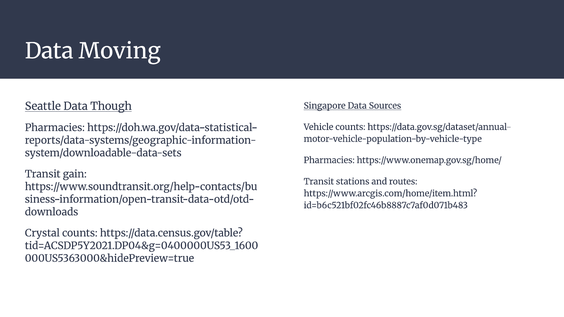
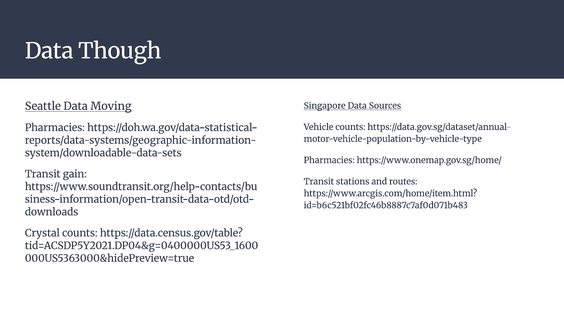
Moving: Moving -> Though (120, 51)
Though: Though -> Moving (111, 106)
